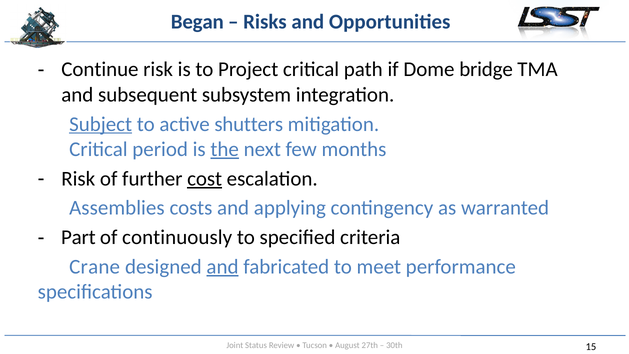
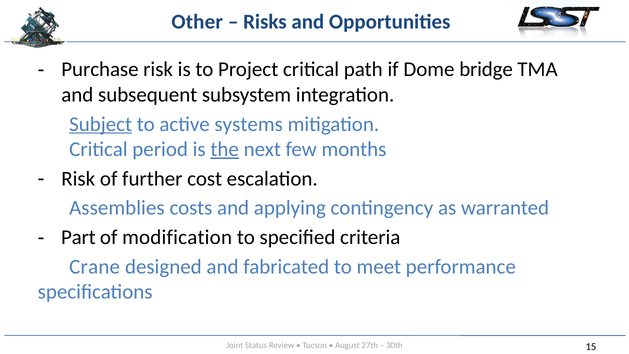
Began: Began -> Other (197, 22)
Continue: Continue -> Purchase (100, 70)
shutters: shutters -> systems (249, 124)
cost underline: present -> none (205, 179)
continuously: continuously -> modification (177, 237)
and underline: present -> none (223, 267)
